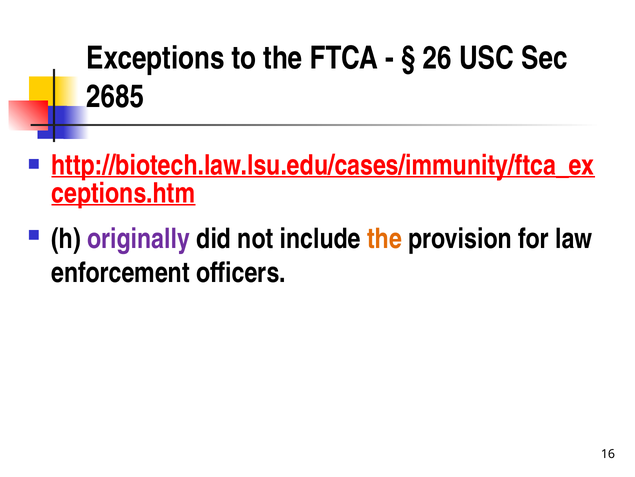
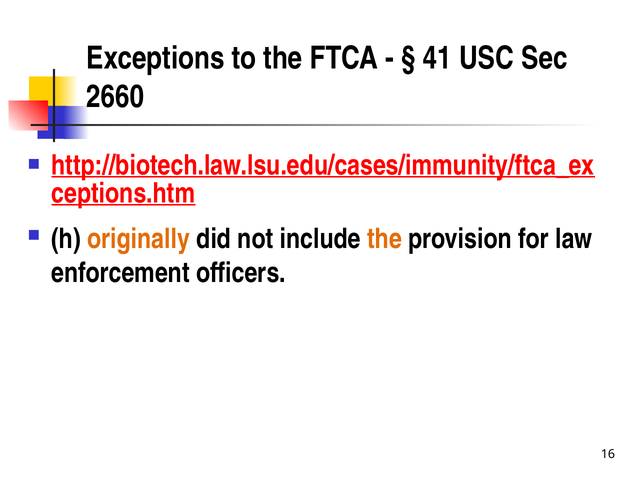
26: 26 -> 41 (437, 58)
2685: 2685 -> 2660 (115, 96)
originally colour: purple -> orange (139, 239)
